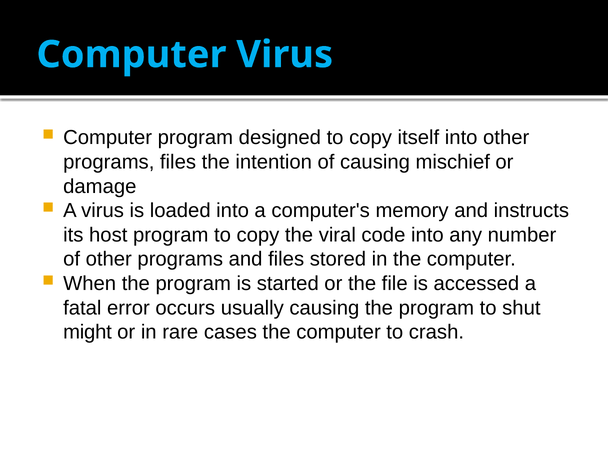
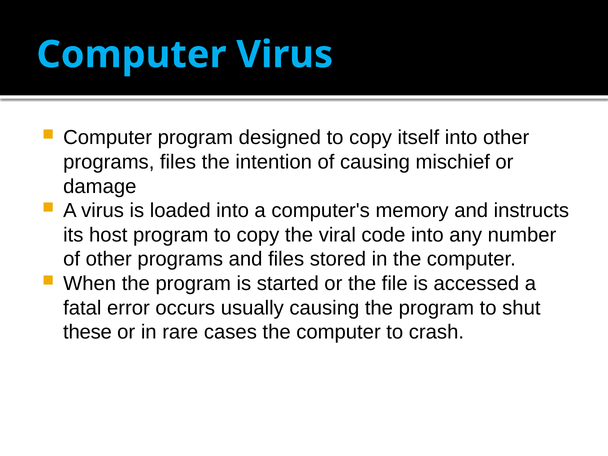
might: might -> these (87, 332)
